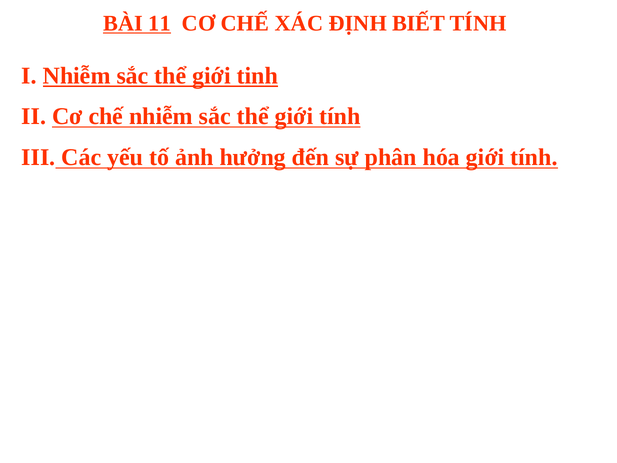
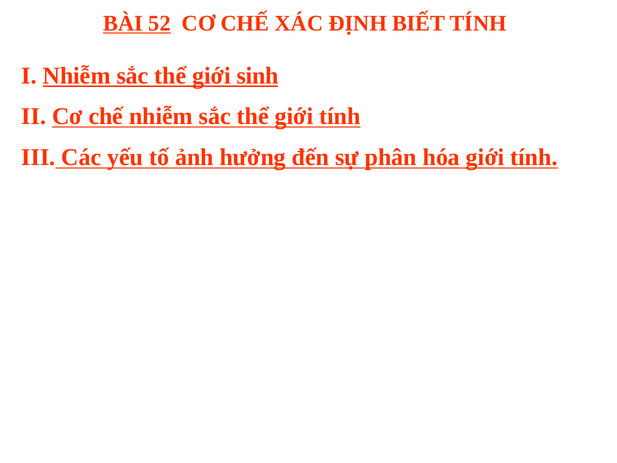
11: 11 -> 52 (160, 23)
tinh: tinh -> sinh (258, 76)
